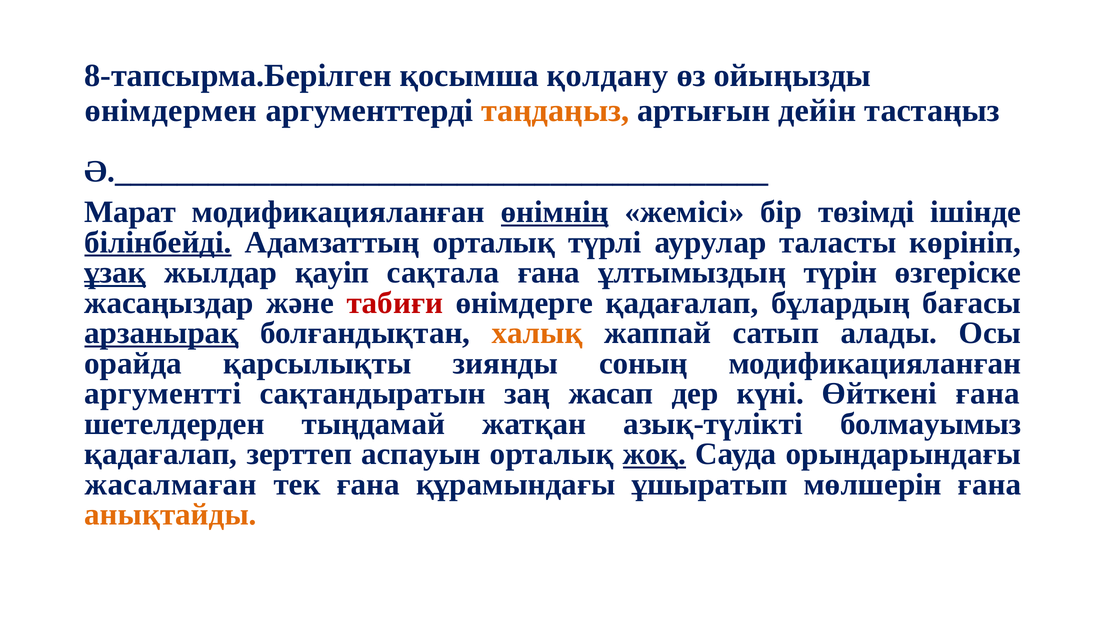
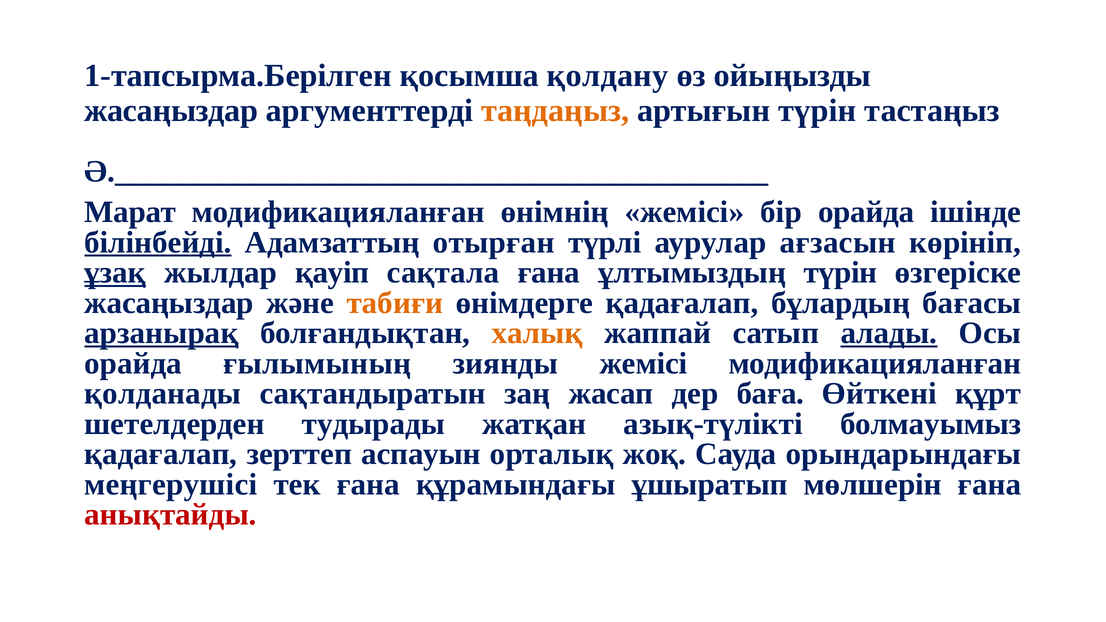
8-тапсырма.Берілген: 8-тапсырма.Берілген -> 1-тапсырма.Берілген (238, 76)
өнімдермен: өнімдермен -> жасаңыздар (171, 110)
артығын дейін: дейін -> түрін (817, 110)
өнімнің underline: present -> none (555, 212)
бір төзімді: төзімді -> орайда (866, 212)
Адамзаттың орталық: орталық -> отырған (494, 242)
таласты: таласты -> ағзасын (838, 242)
табиғи colour: red -> orange (395, 303)
алады underline: none -> present (889, 333)
қарсылықты: қарсылықты -> ғылымының (317, 363)
зиянды соның: соның -> жемісі (643, 363)
аргументті: аргументті -> қолданады (163, 394)
күні: күні -> баға (770, 394)
Өйткені ғана: ғана -> құрт (988, 394)
тыңдамай: тыңдамай -> тудырады (373, 424)
жоқ underline: present -> none (654, 454)
жасалмаған: жасалмаған -> меңгерушісі (171, 485)
анықтайды colour: orange -> red (171, 515)
